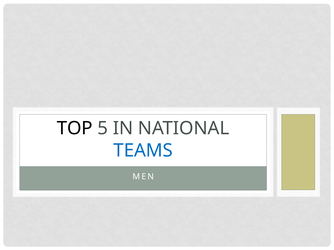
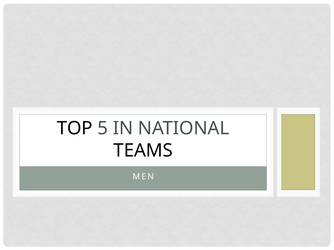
TEAMS colour: blue -> black (143, 151)
